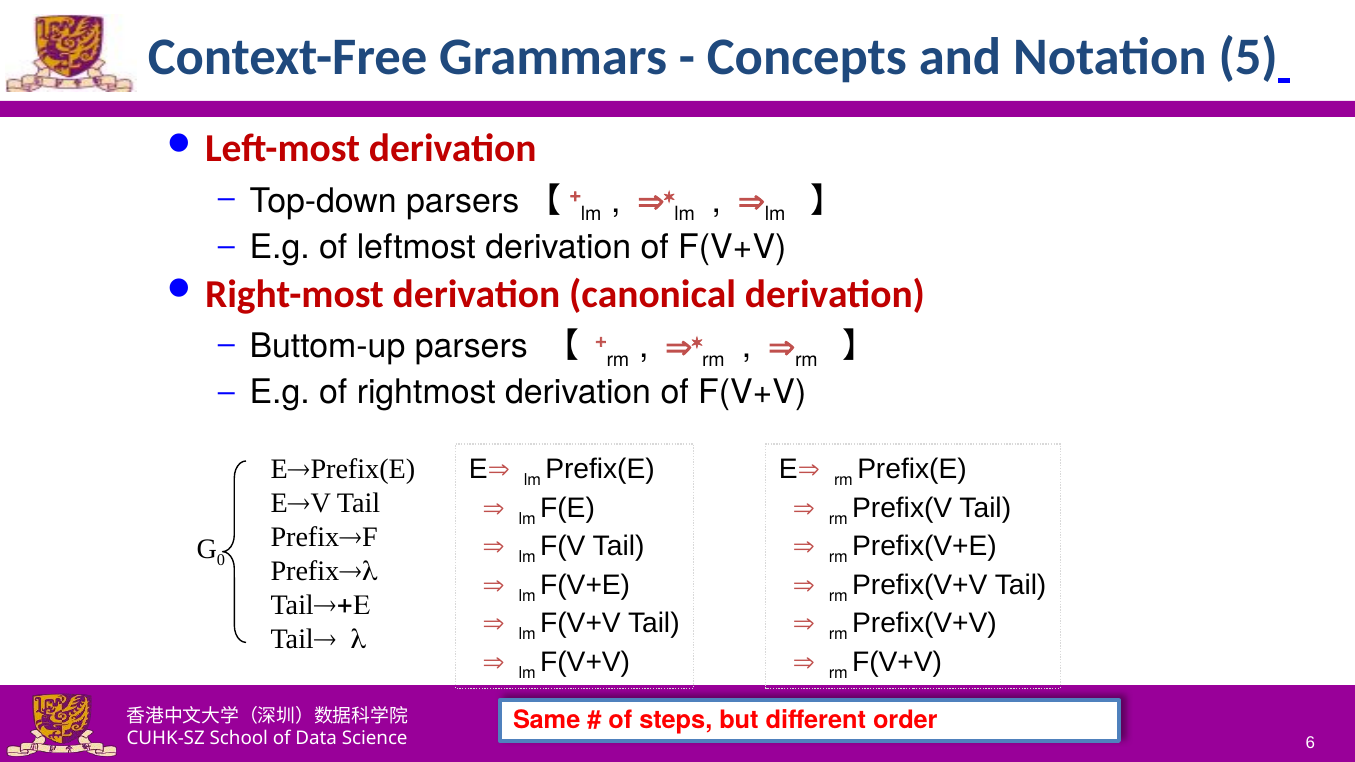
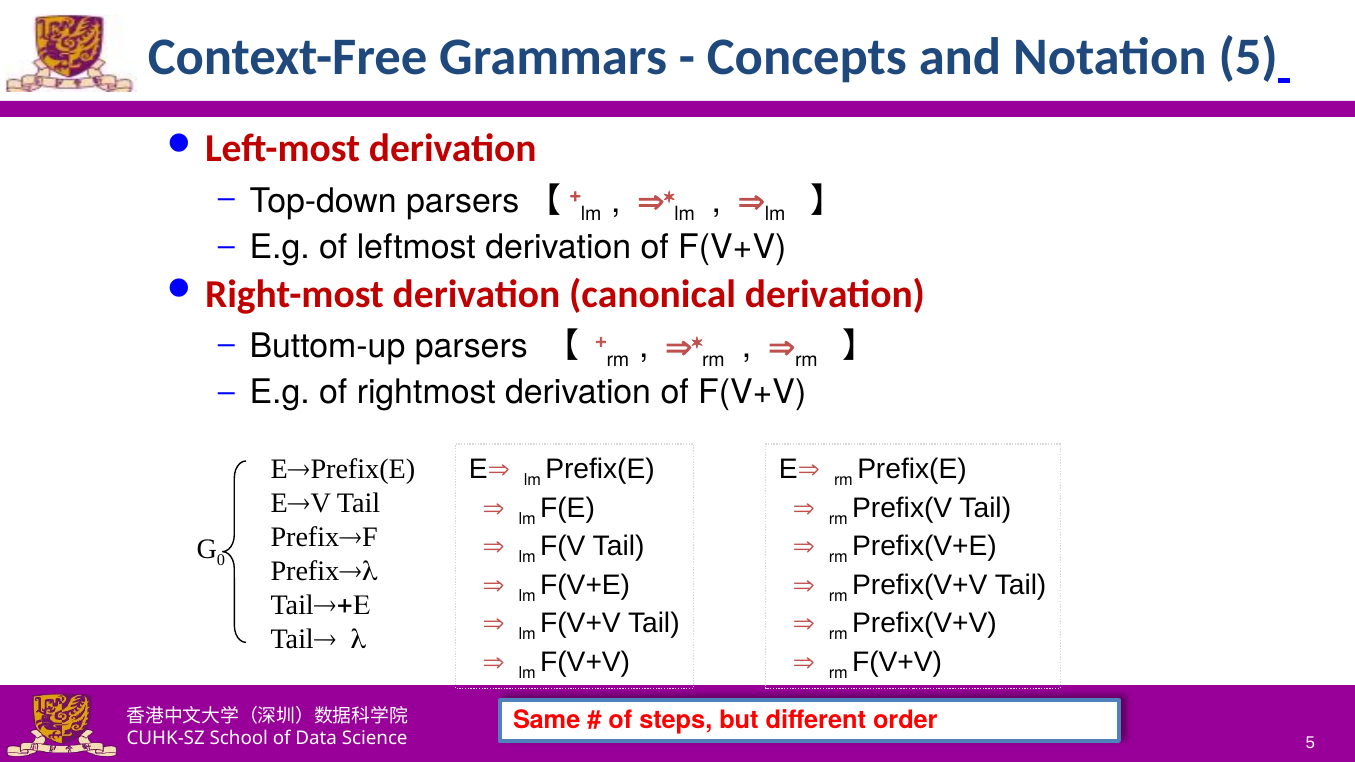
6: 6 -> 5 (1310, 743)
